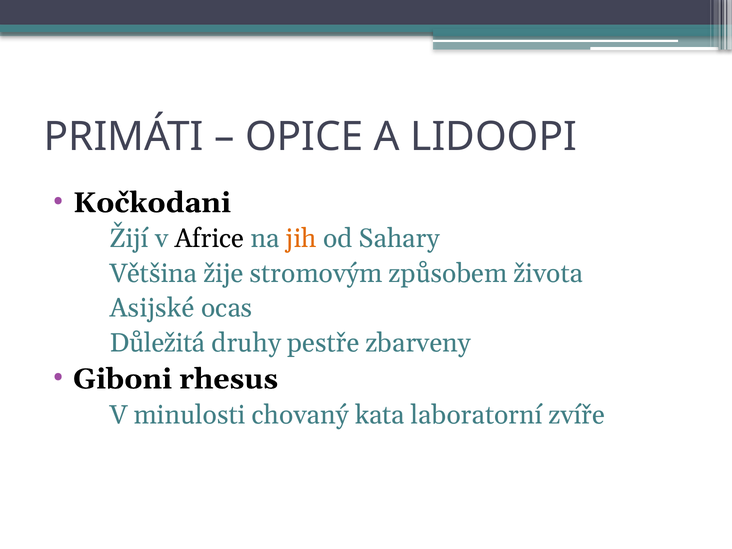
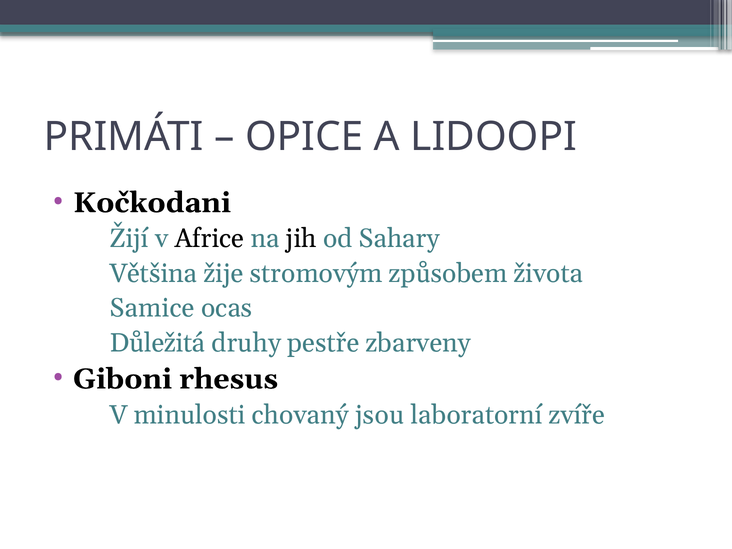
jih colour: orange -> black (301, 239)
Asijské: Asijské -> Samice (152, 308)
kata: kata -> jsou (380, 415)
